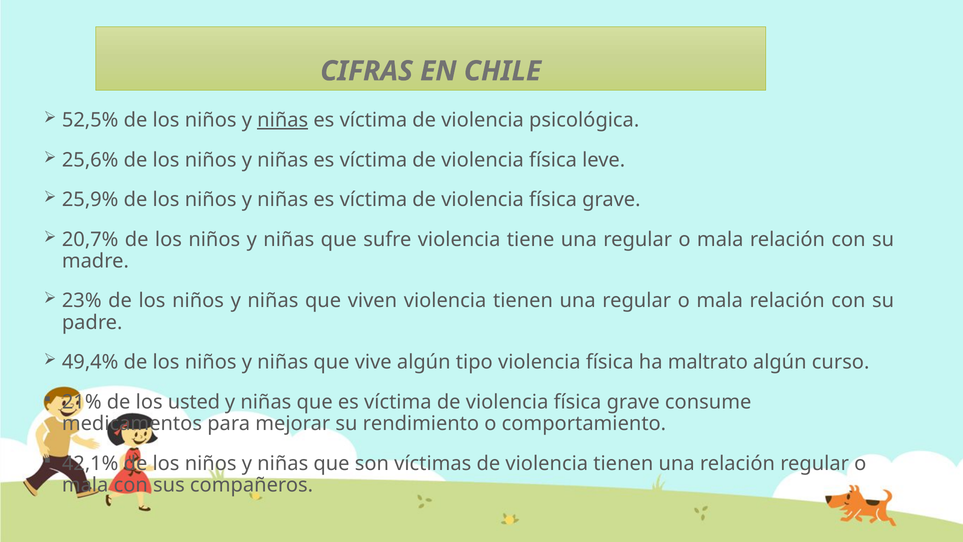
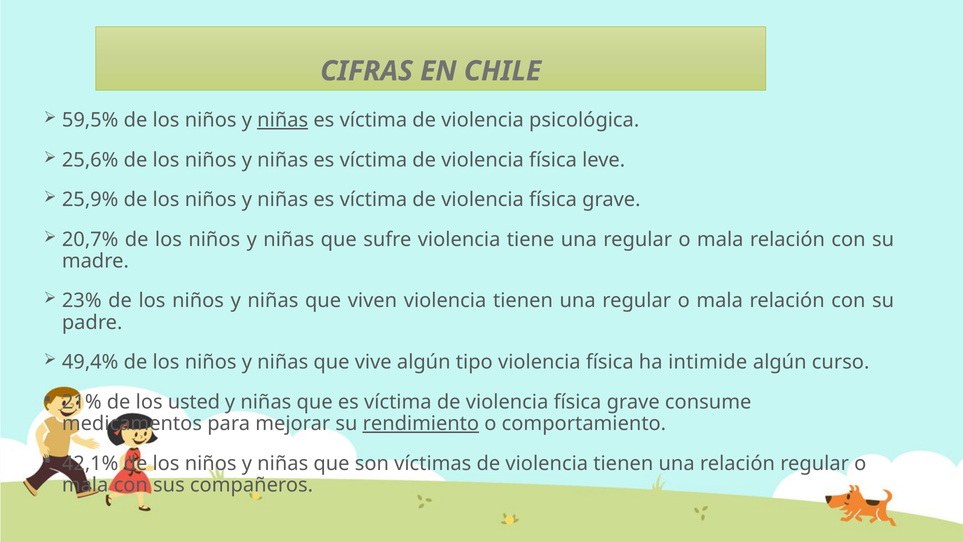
52,5%: 52,5% -> 59,5% (90, 120)
maltrato: maltrato -> intimide (708, 362)
rendimiento underline: none -> present (421, 423)
